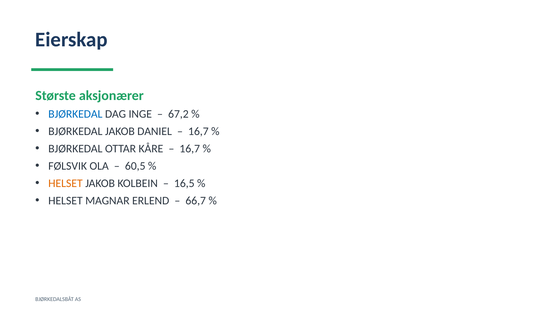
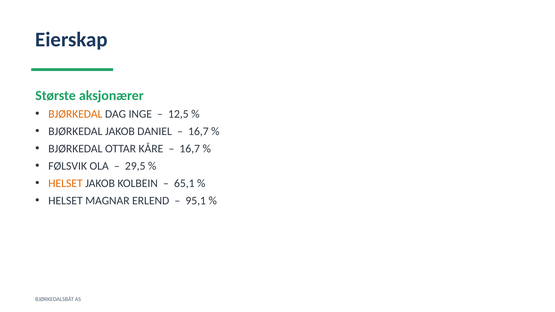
BJØRKEDAL colour: blue -> orange (75, 114)
67,2: 67,2 -> 12,5 (178, 114)
60,5: 60,5 -> 29,5 (135, 166)
16,5: 16,5 -> 65,1 (184, 184)
66,7: 66,7 -> 95,1 (196, 201)
